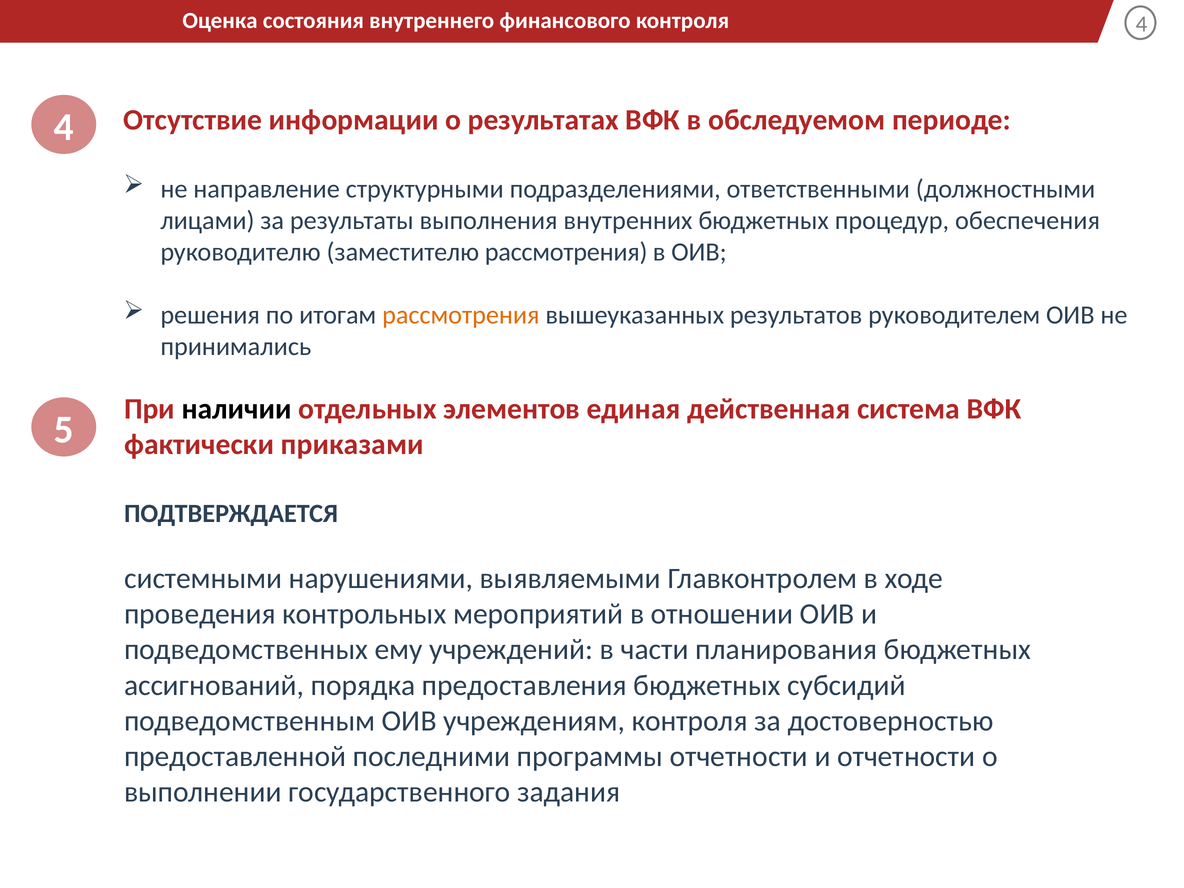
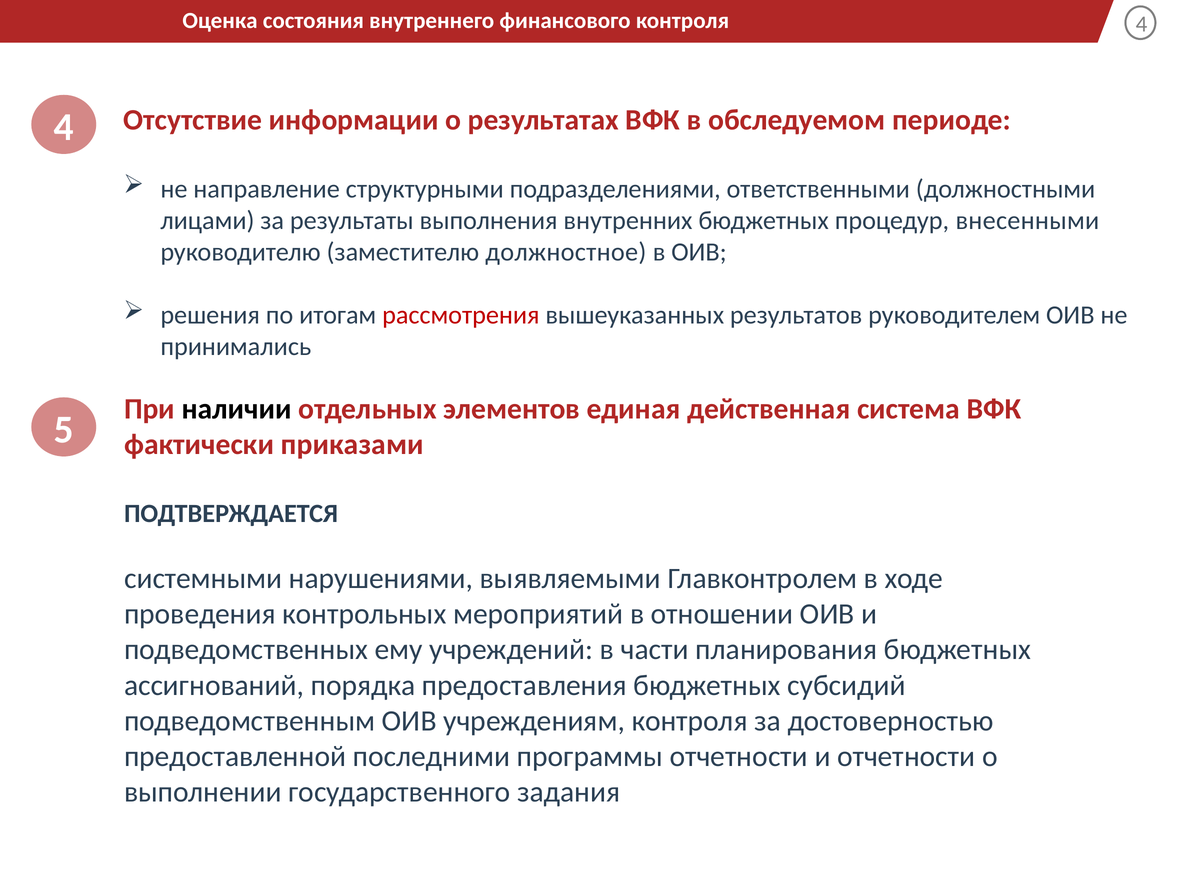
обеспечения: обеспечения -> внесенными (1027, 220)
заместителю рассмотрения: рассмотрения -> должностное (566, 252)
рассмотрения colour: orange -> red (461, 315)
